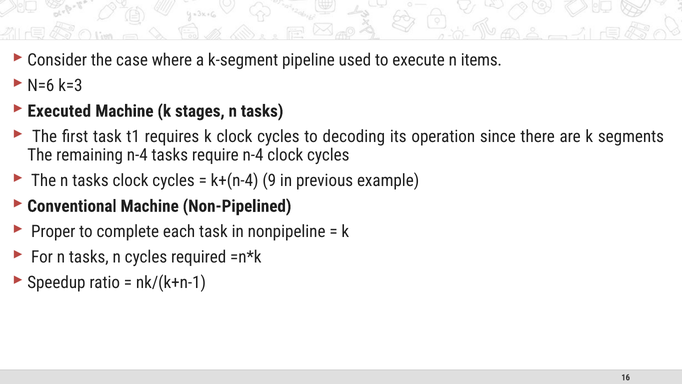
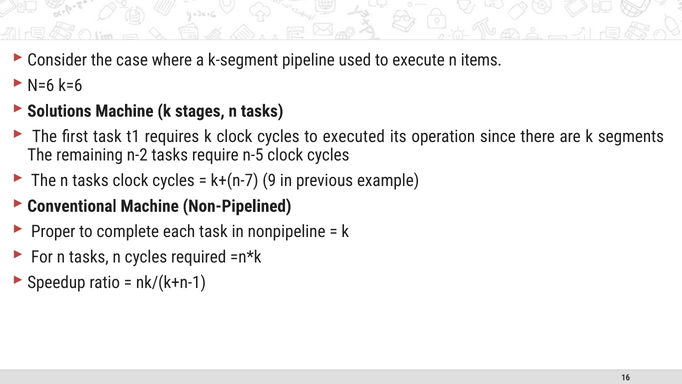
k=3: k=3 -> k=6 (70, 85)
Executed: Executed -> Solutions (59, 111)
decoding: decoding -> executed (354, 137)
remaining n-4: n-4 -> n-2 (137, 155)
require n-4: n-4 -> n-5 (253, 155)
k+(n-4: k+(n-4 -> k+(n-7 (235, 180)
